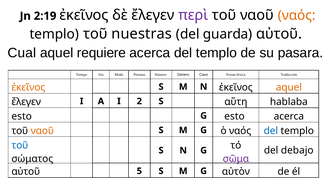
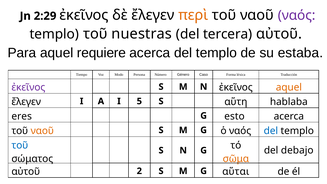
2:19: 2:19 -> 2:29 (45, 16)
περὶ colour: purple -> orange (193, 15)
ναός colour: orange -> purple (297, 15)
guarda: guarda -> tercera (228, 34)
Cual: Cual -> Para (22, 53)
pasara: pasara -> estaba (300, 53)
ἐκεῖνος colour: orange -> purple (28, 87)
2: 2 -> 5 (139, 101)
esto: esto -> eres (22, 116)
σῶμα colour: purple -> orange (236, 159)
5: 5 -> 2 (139, 171)
αὐτὸν: αὐτὸν -> αὕται (236, 172)
